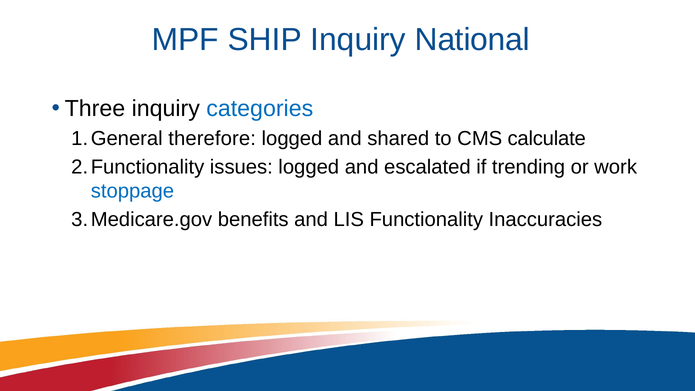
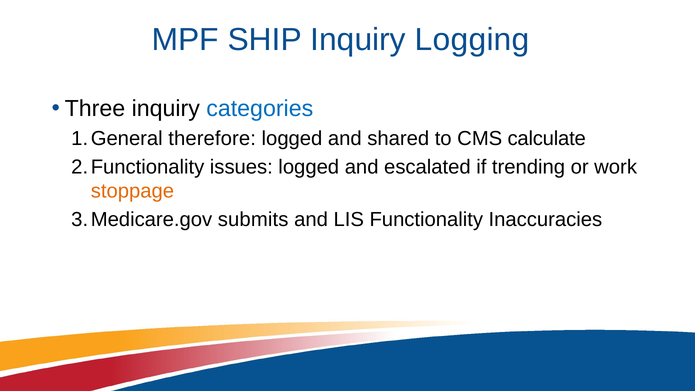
National: National -> Logging (472, 40)
stoppage colour: blue -> orange (132, 191)
benefits: benefits -> submits (253, 220)
